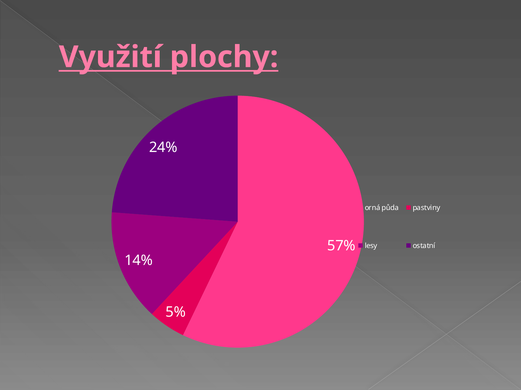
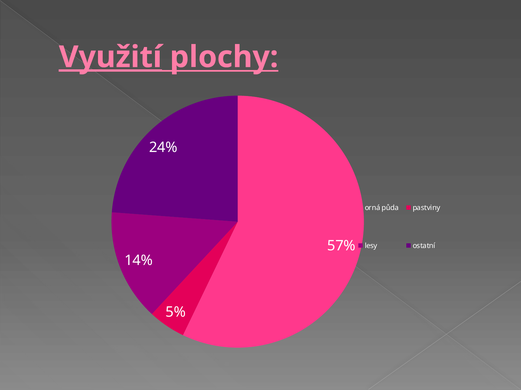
Využití underline: none -> present (110, 57)
